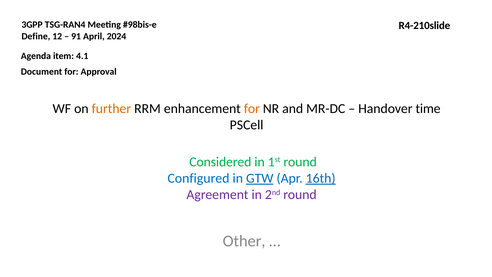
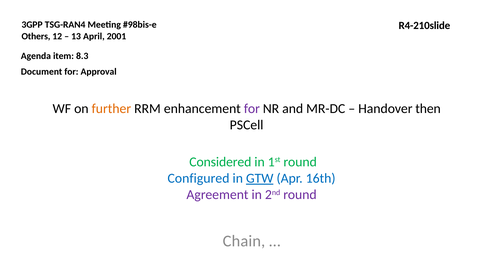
Define: Define -> Others (36, 36)
91: 91 -> 13 (76, 36)
2024: 2024 -> 2001 (116, 36)
4.1: 4.1 -> 8.3 (82, 56)
for colour: orange -> purple (252, 108)
time: time -> then (428, 108)
16th underline: present -> none (321, 178)
Other: Other -> Chain (244, 241)
